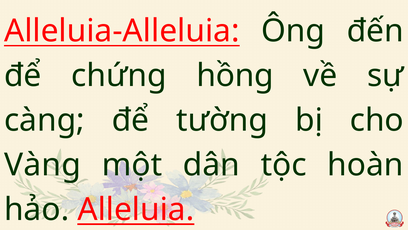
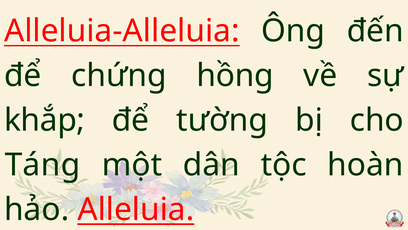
càng: càng -> khắp (45, 120)
Vàng: Vàng -> Táng (42, 165)
